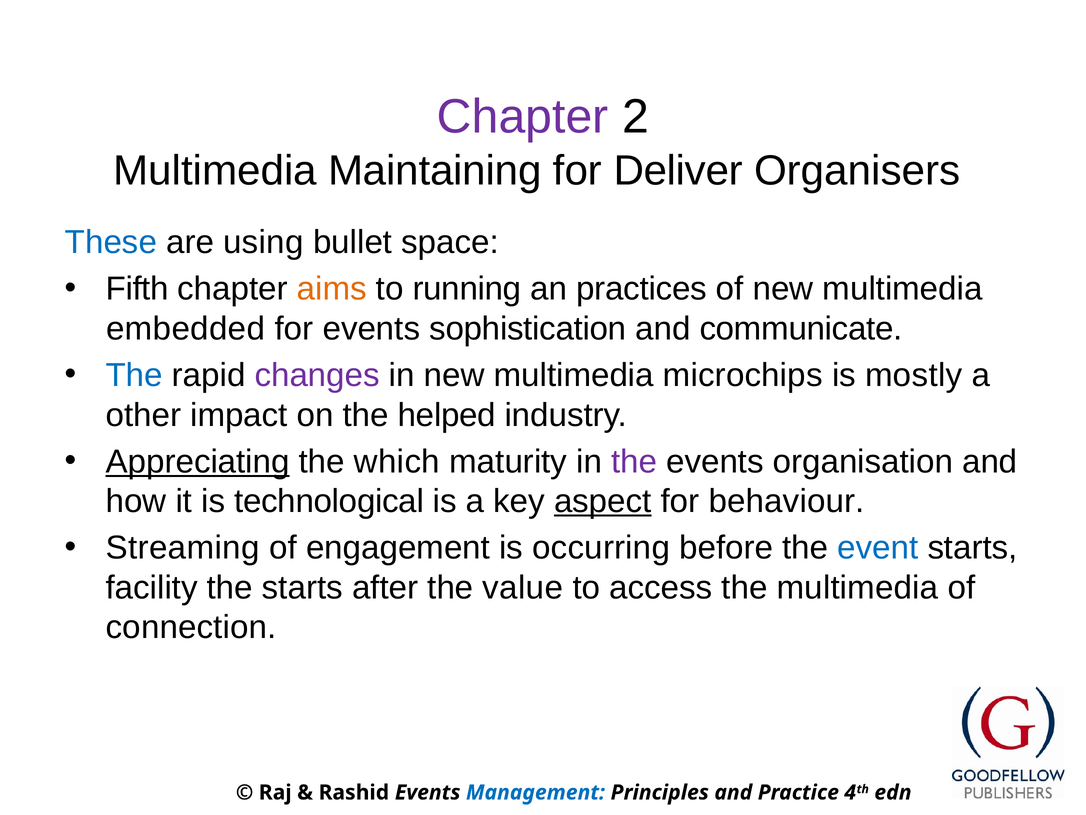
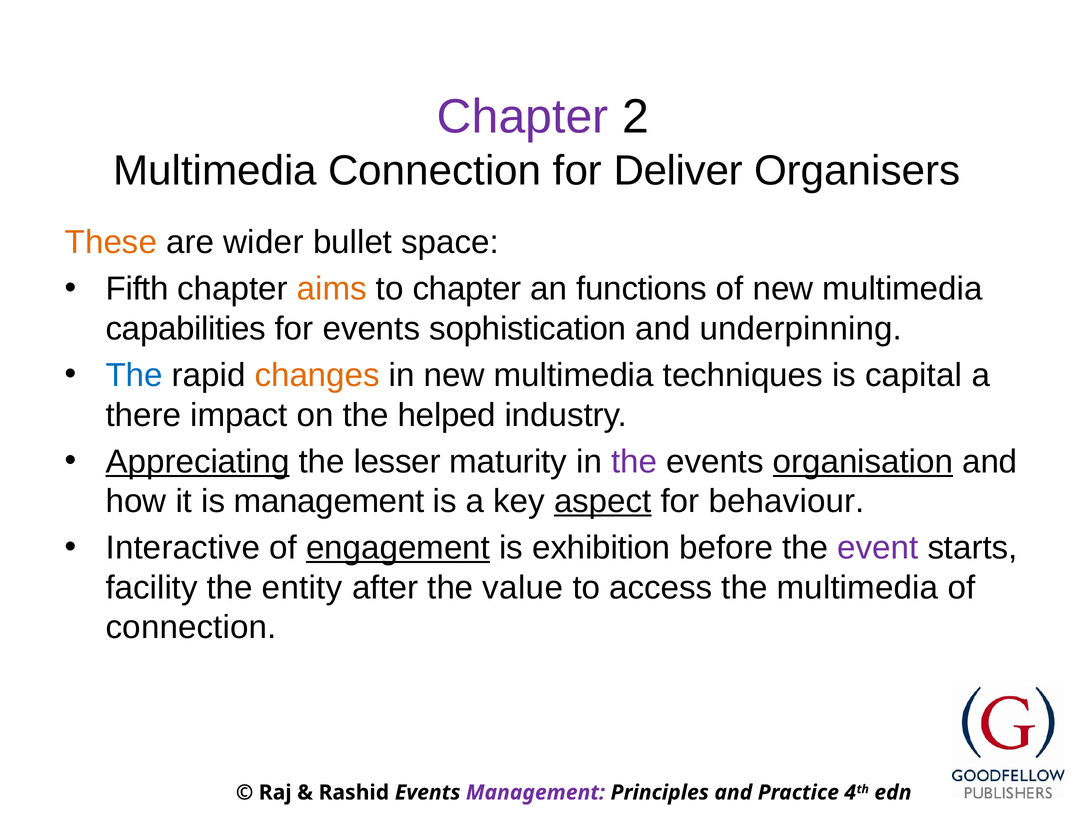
Multimedia Maintaining: Maintaining -> Connection (435, 171)
These colour: blue -> orange (111, 242)
using: using -> wider (263, 242)
to running: running -> chapter (467, 289)
practices: practices -> functions (642, 289)
embedded: embedded -> capabilities (186, 329)
communicate: communicate -> underpinning (801, 329)
changes colour: purple -> orange (317, 375)
microchips: microchips -> techniques (743, 375)
mostly: mostly -> capital (914, 375)
other: other -> there (143, 415)
which: which -> lesser (397, 461)
organisation underline: none -> present (863, 461)
is technological: technological -> management (329, 501)
Streaming: Streaming -> Interactive (183, 548)
engagement underline: none -> present (398, 548)
occurring: occurring -> exhibition (601, 548)
event colour: blue -> purple (878, 548)
the starts: starts -> entity (302, 587)
Management colour: blue -> purple (536, 792)
